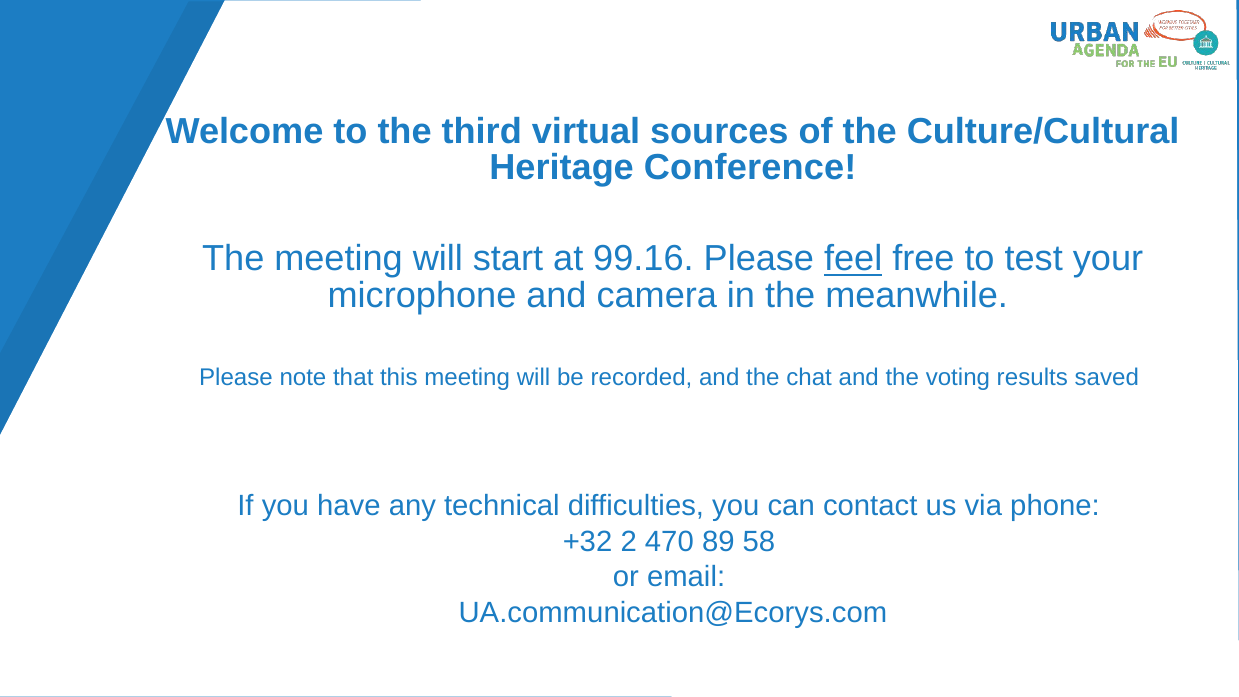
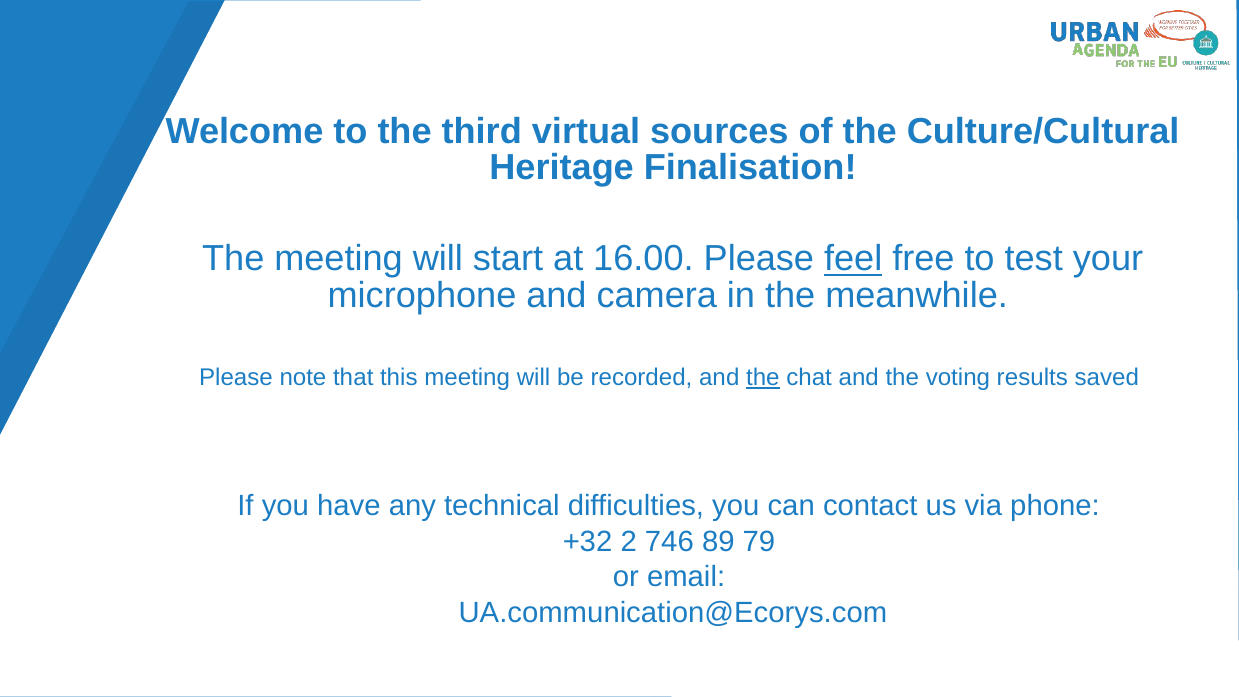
Conference: Conference -> Finalisation (750, 168)
99.16: 99.16 -> 16.00 (643, 259)
the underline: none -> present (763, 377)
470: 470 -> 746 (669, 542)
58: 58 -> 79 (759, 542)
